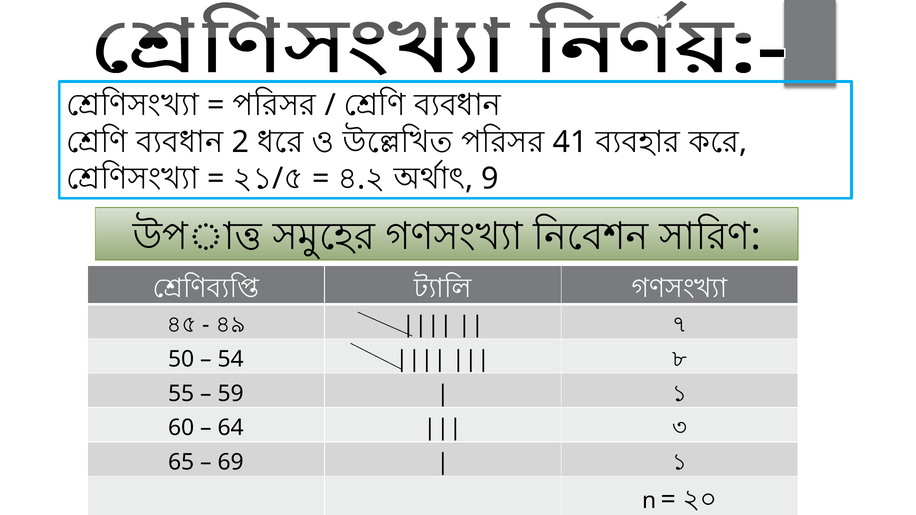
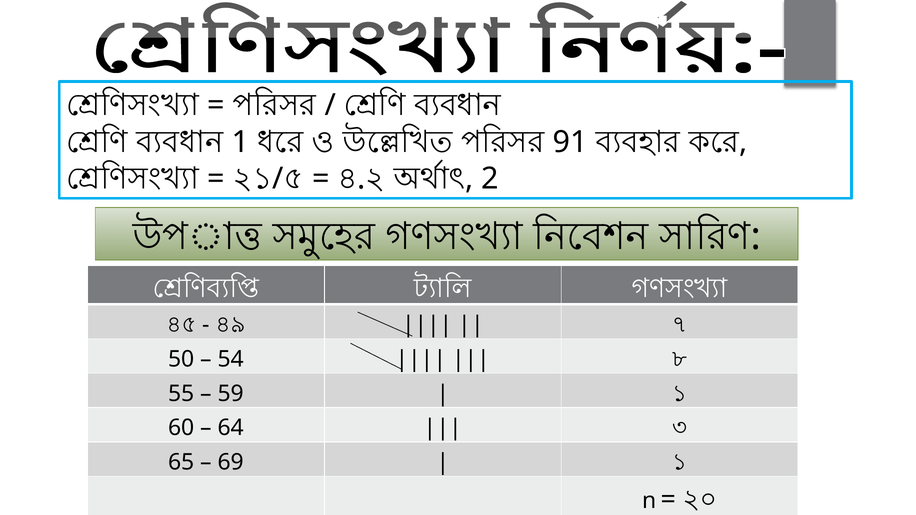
2: 2 -> 1 (241, 142)
41: 41 -> 91 (570, 142)
9: 9 -> 2 (490, 179)
